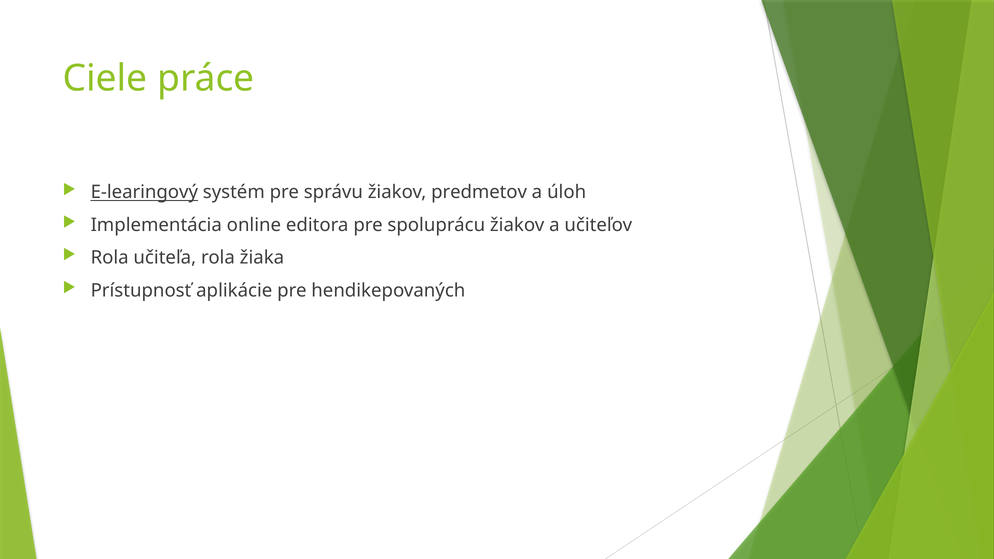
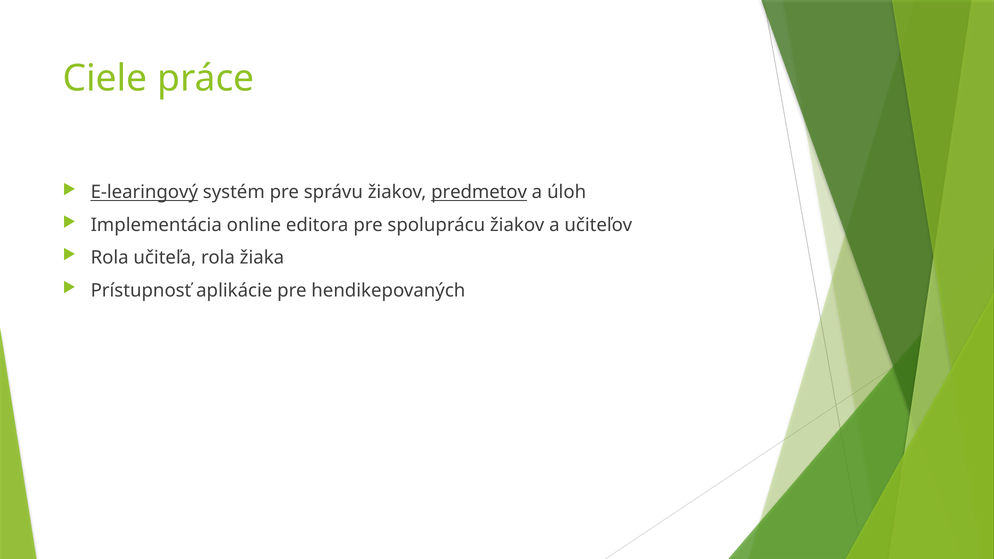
predmetov underline: none -> present (479, 192)
